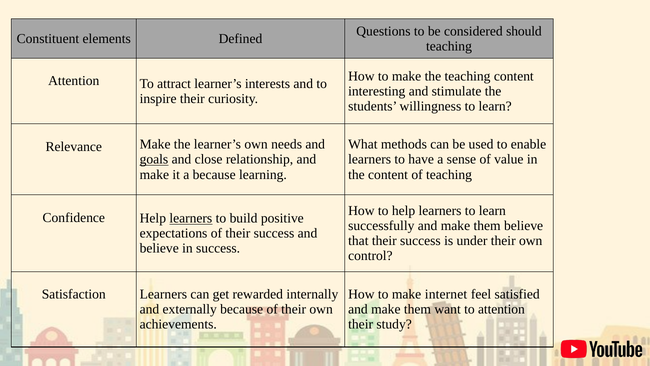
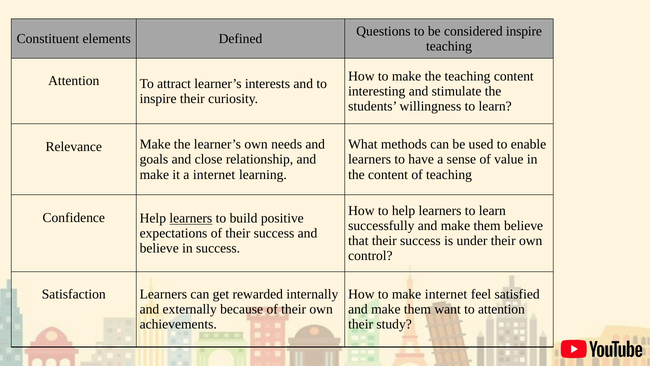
considered should: should -> inspire (524, 31)
goals underline: present -> none (154, 159)
a because: because -> internet (214, 174)
